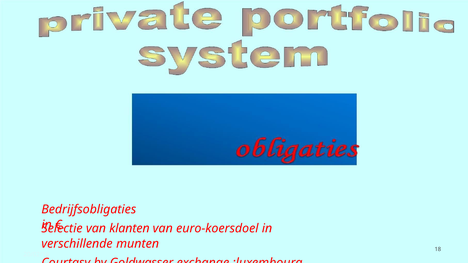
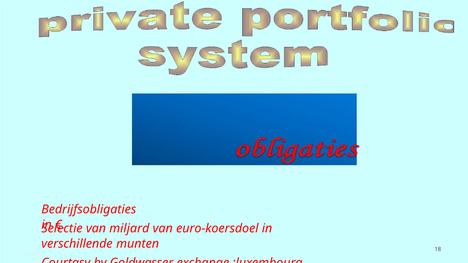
klanten: klanten -> miljard (129, 228)
